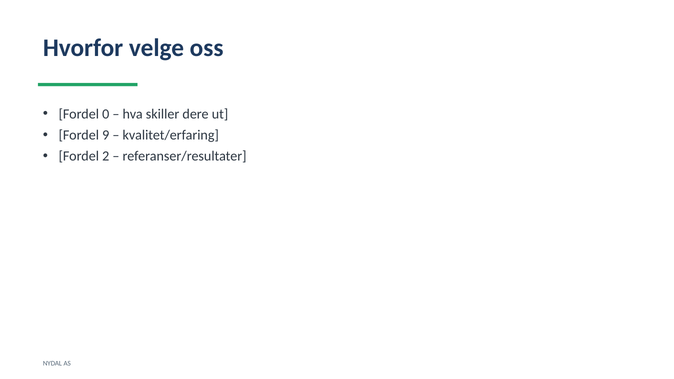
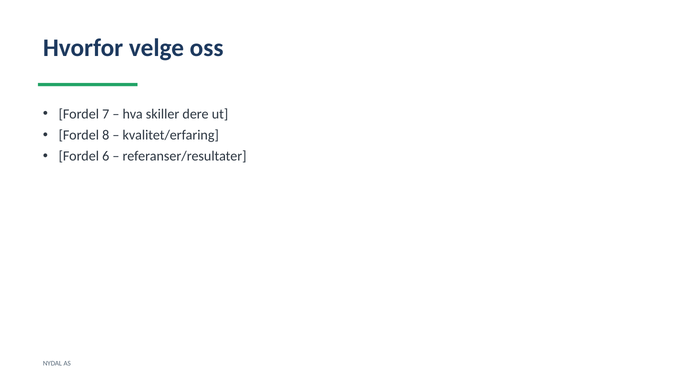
0: 0 -> 7 (106, 114)
9: 9 -> 8 (106, 135)
2: 2 -> 6 (106, 156)
